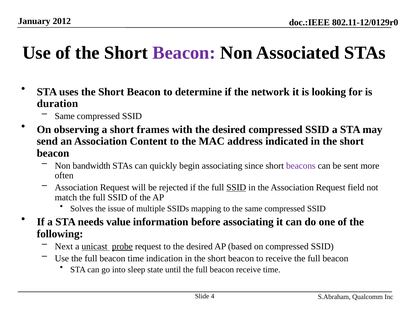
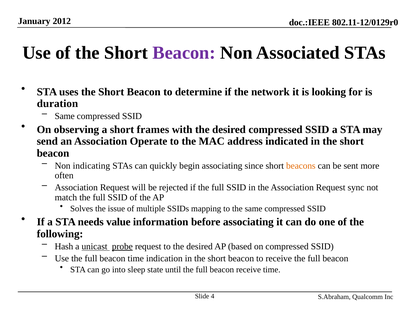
Content: Content -> Operate (149, 141)
bandwidth: bandwidth -> indicating (91, 166)
beacons colour: purple -> orange (301, 166)
SSID underline: present -> none (236, 188)
field: field -> sync (356, 188)
Next: Next -> Hash (64, 246)
